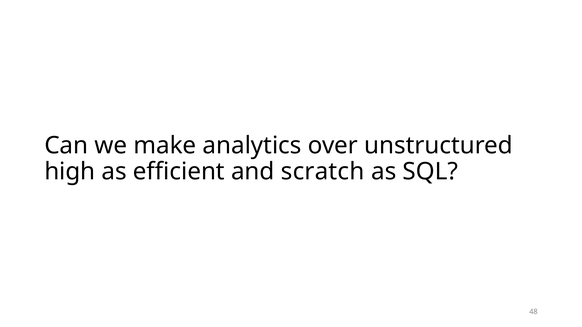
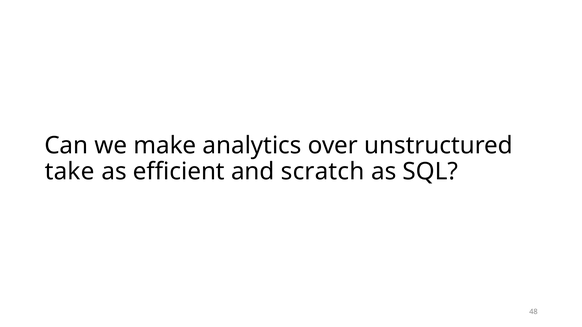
high: high -> take (70, 172)
